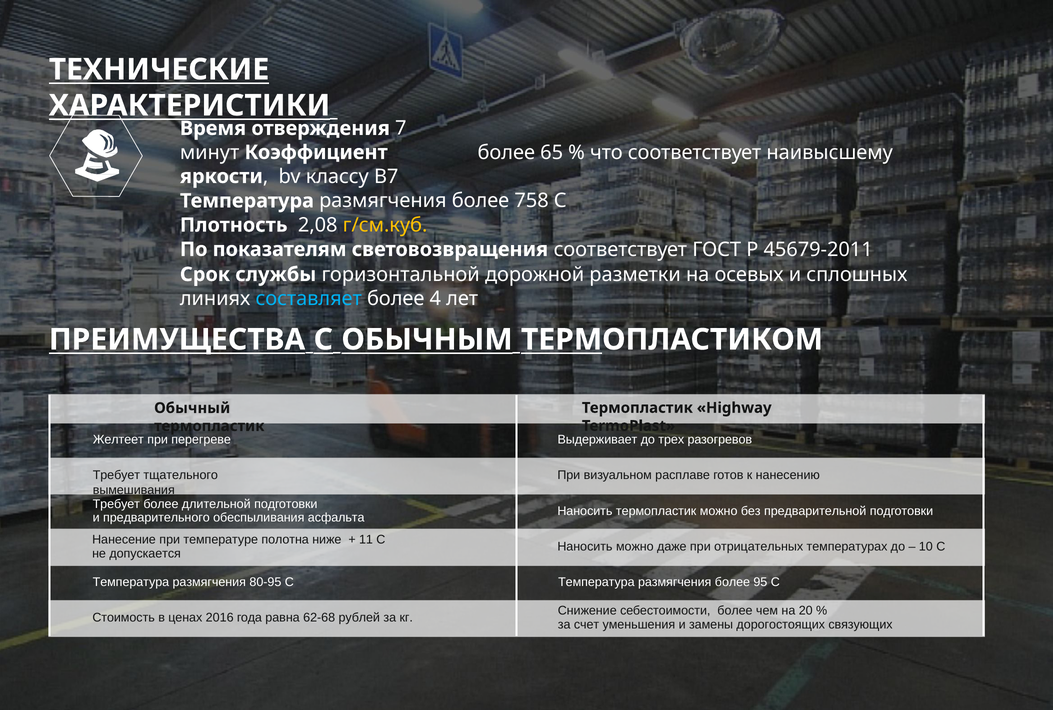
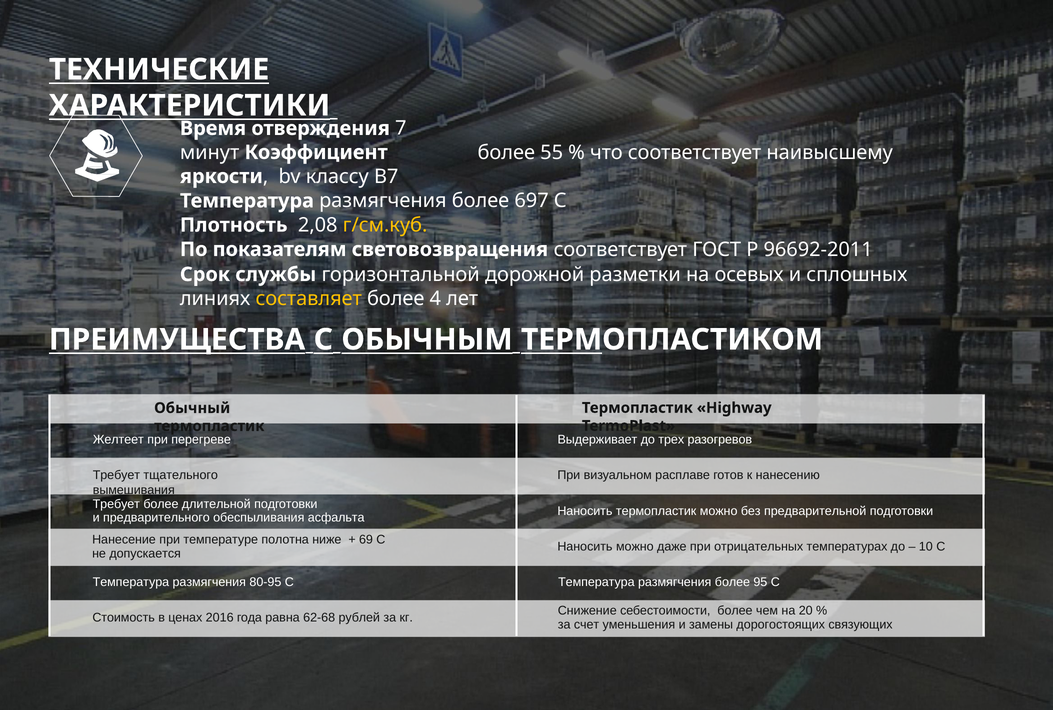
65: 65 -> 55 (552, 153)
758: 758 -> 697 (532, 201)
45679-2011: 45679-2011 -> 96692-2011 (818, 249)
составляет colour: light blue -> yellow (309, 298)
11: 11 -> 69 (366, 540)
